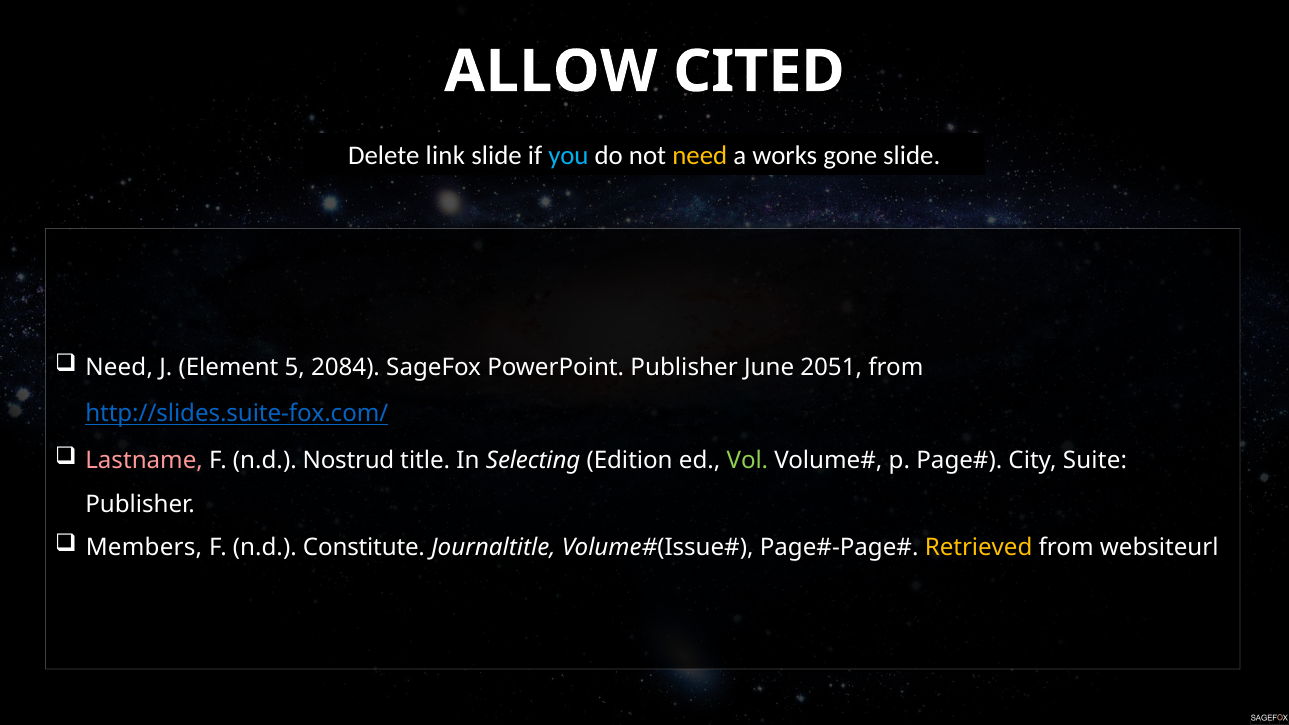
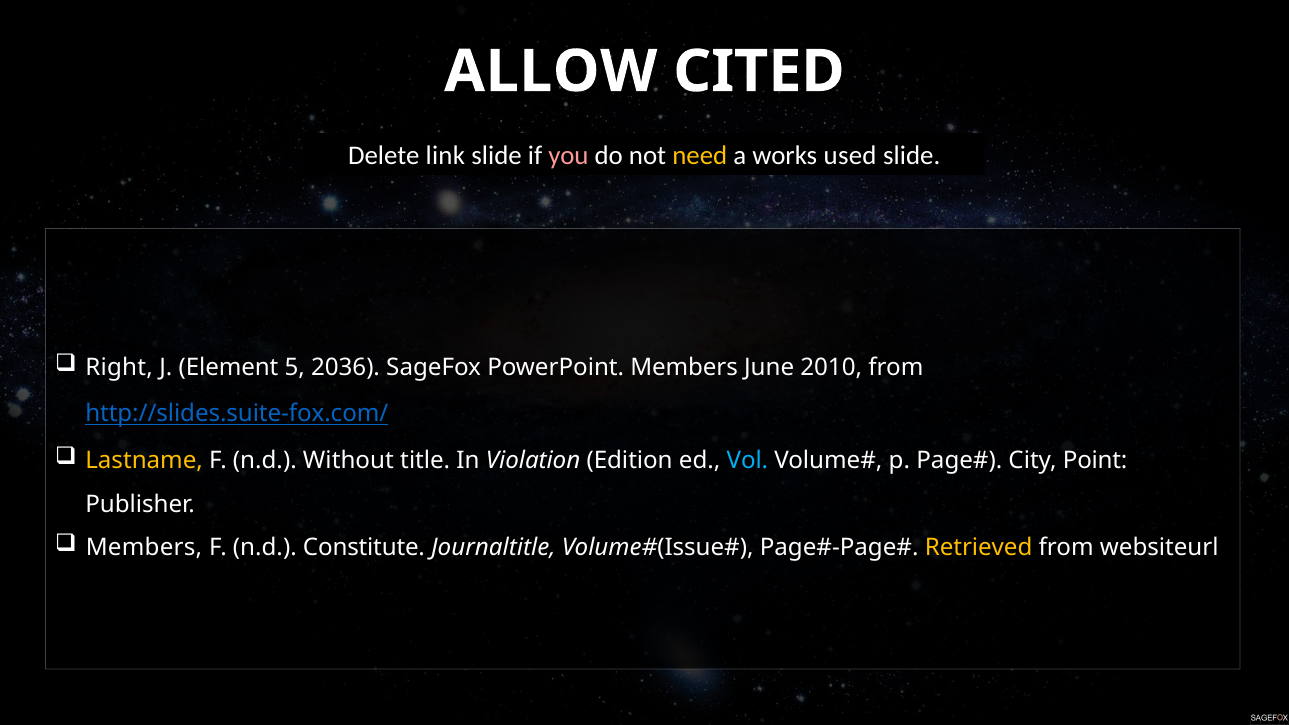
you colour: light blue -> pink (568, 156)
gone: gone -> used (850, 156)
Need: Need -> Right (119, 368)
2084: 2084 -> 2036 (346, 368)
PowerPoint Publisher: Publisher -> Members (684, 368)
2051: 2051 -> 2010 (831, 368)
Lastname colour: pink -> yellow (144, 461)
Nostrud: Nostrud -> Without (348, 461)
Selecting: Selecting -> Violation (533, 461)
Vol colour: light green -> light blue (747, 461)
Suite: Suite -> Point (1095, 461)
